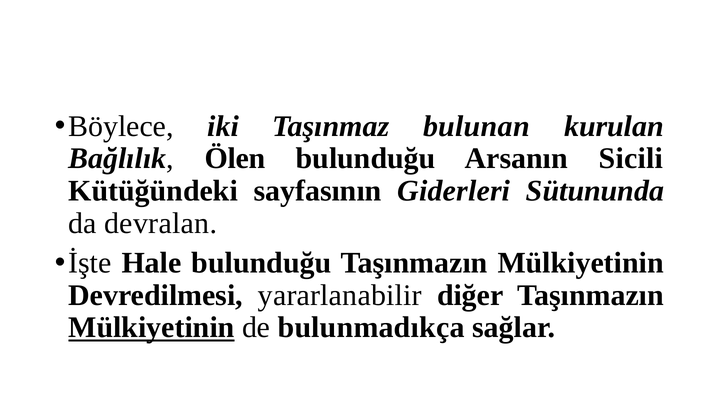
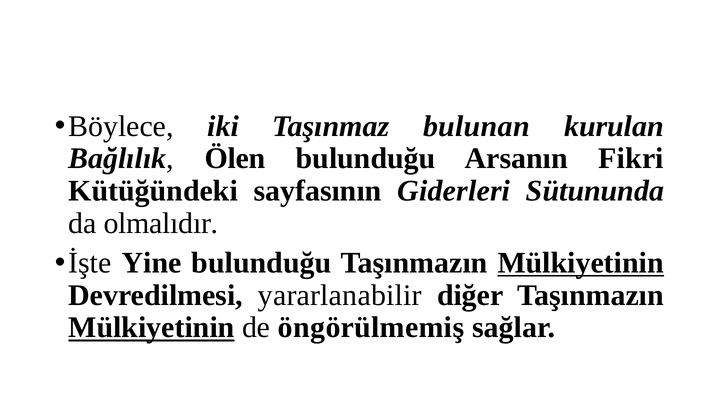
Sicili: Sicili -> Fikri (631, 159)
devralan: devralan -> olmalıdır (161, 223)
Hale: Hale -> Yine (152, 263)
Mülkiyetinin underline: none -> present (581, 263)
bulunmadıkça: bulunmadıkça -> öngörülmemiş (371, 328)
